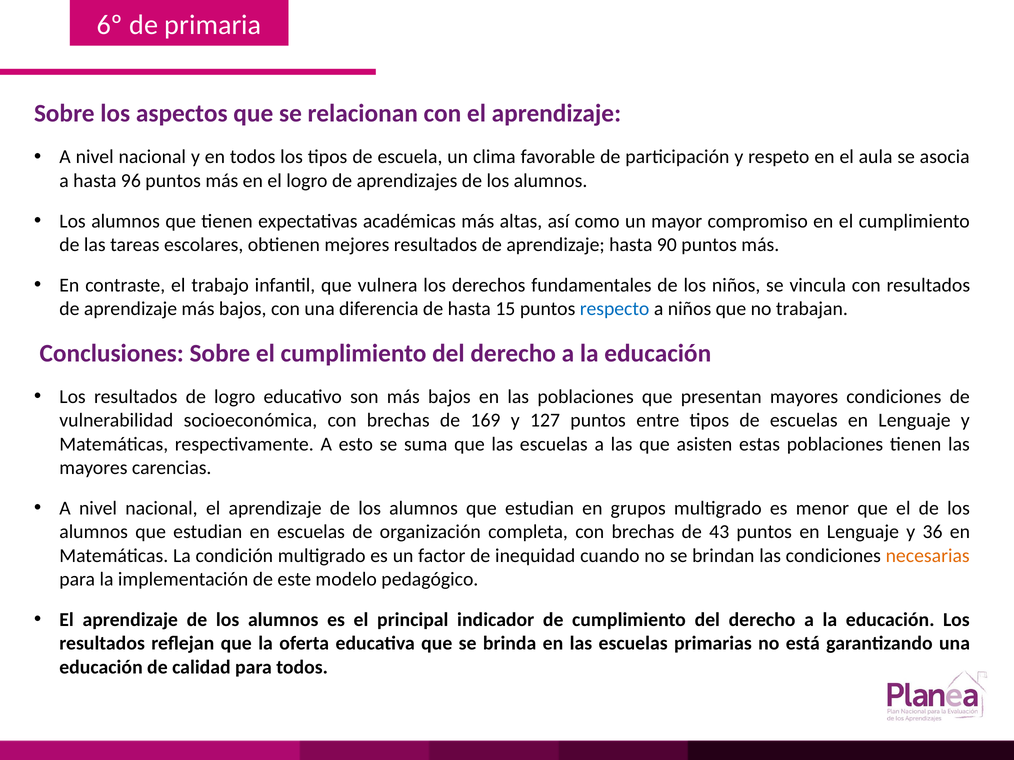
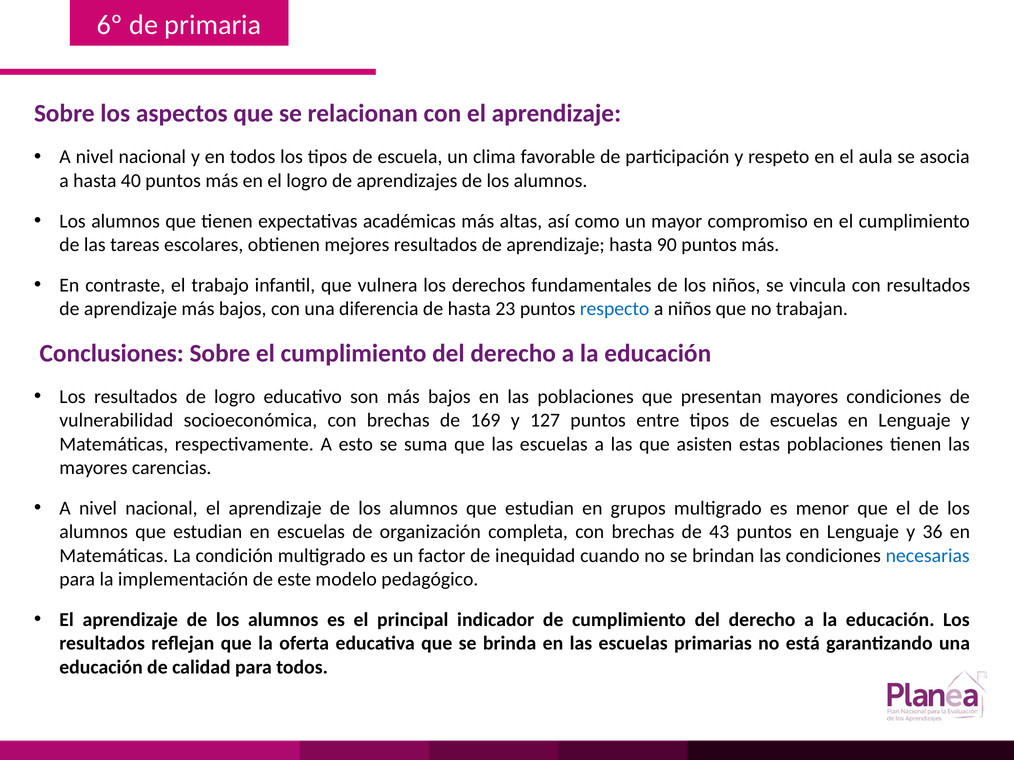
96: 96 -> 40 (131, 181)
15: 15 -> 23 (505, 309)
necesarias colour: orange -> blue (928, 556)
